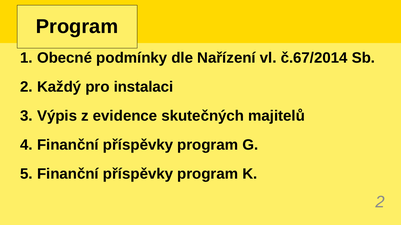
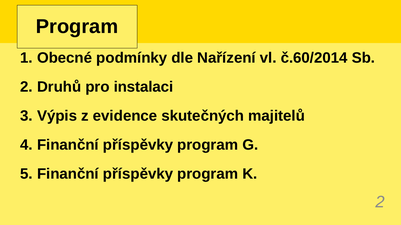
č.67/2014: č.67/2014 -> č.60/2014 (314, 58)
Každý: Každý -> Druhů (59, 87)
